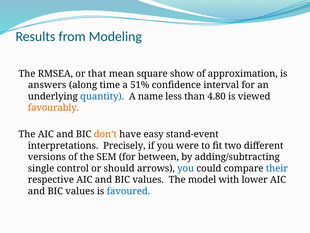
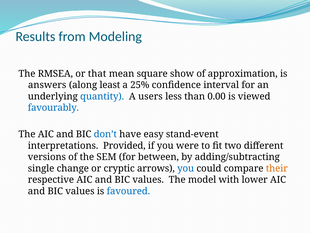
time: time -> least (110, 85)
51%: 51% -> 25% (140, 85)
name: name -> users (150, 96)
4.80: 4.80 -> 0.00 (217, 96)
favourably colour: orange -> blue (53, 108)
don’t colour: orange -> blue (105, 134)
Precisely: Precisely -> Provided (124, 145)
control: control -> change (73, 168)
should: should -> cryptic (119, 168)
their colour: blue -> orange (277, 168)
